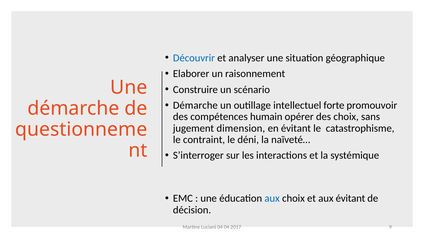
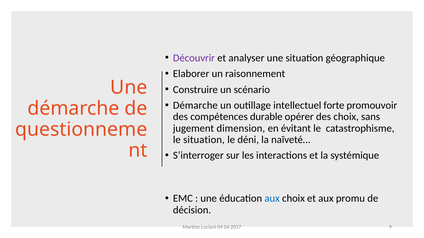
Découvrir colour: blue -> purple (194, 58)
humain: humain -> durable (266, 117)
le contraint: contraint -> situation (204, 140)
aux évitant: évitant -> promu (350, 199)
